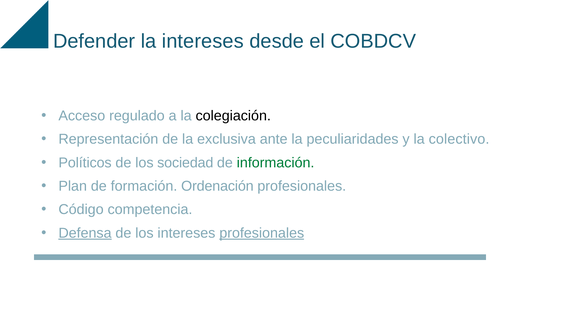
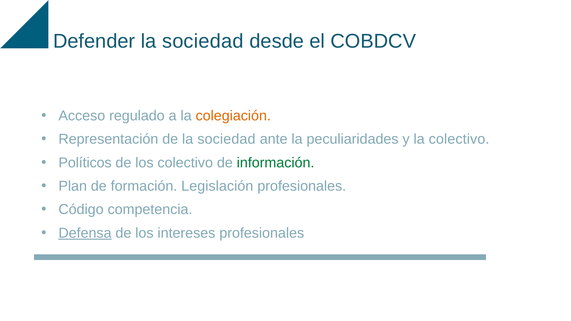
Defender la intereses: intereses -> sociedad (203, 41)
colegiación colour: black -> orange (233, 116)
de la exclusiva: exclusiva -> sociedad (226, 139)
los sociedad: sociedad -> colectivo (185, 163)
Ordenación: Ordenación -> Legislación (217, 186)
profesionales underline: present -> none (262, 233)
